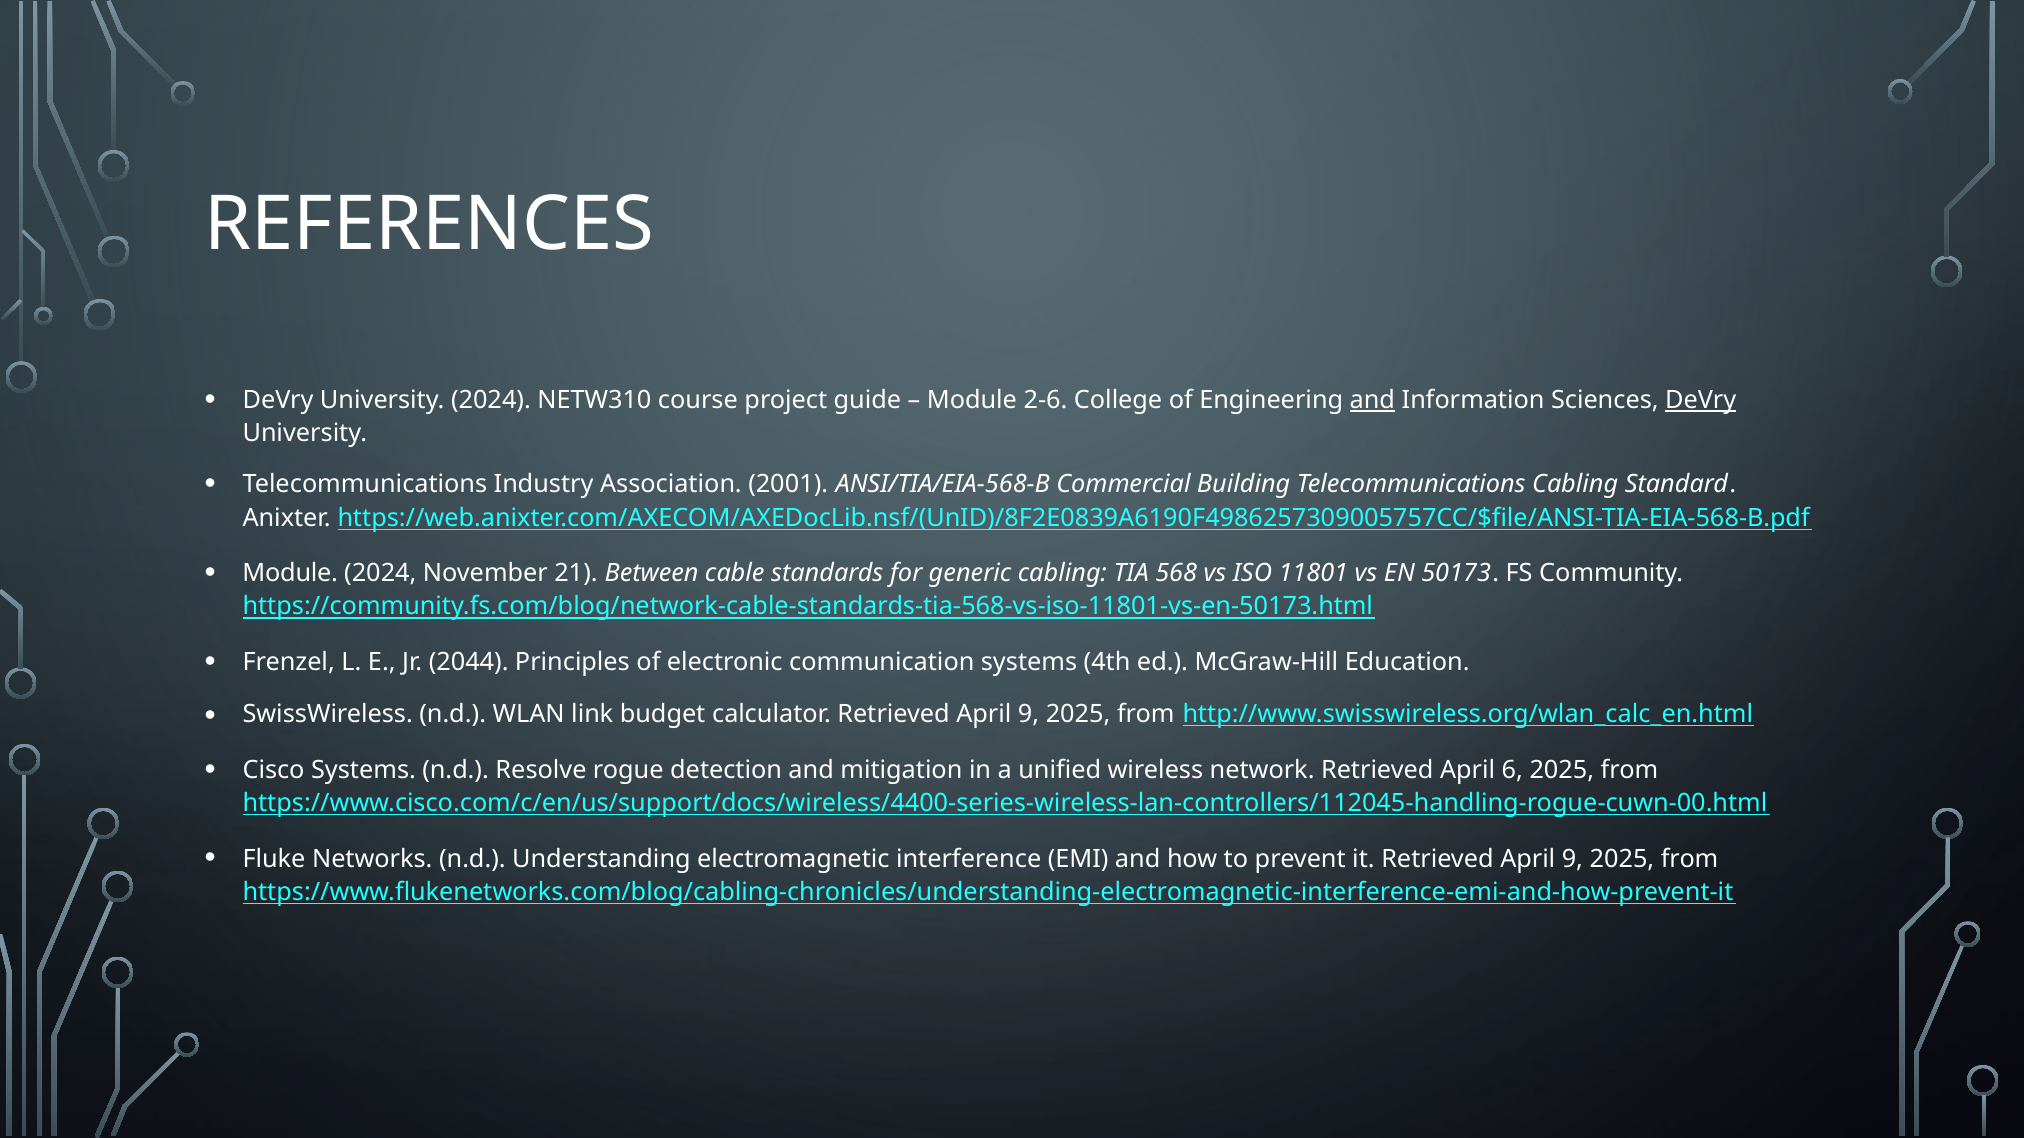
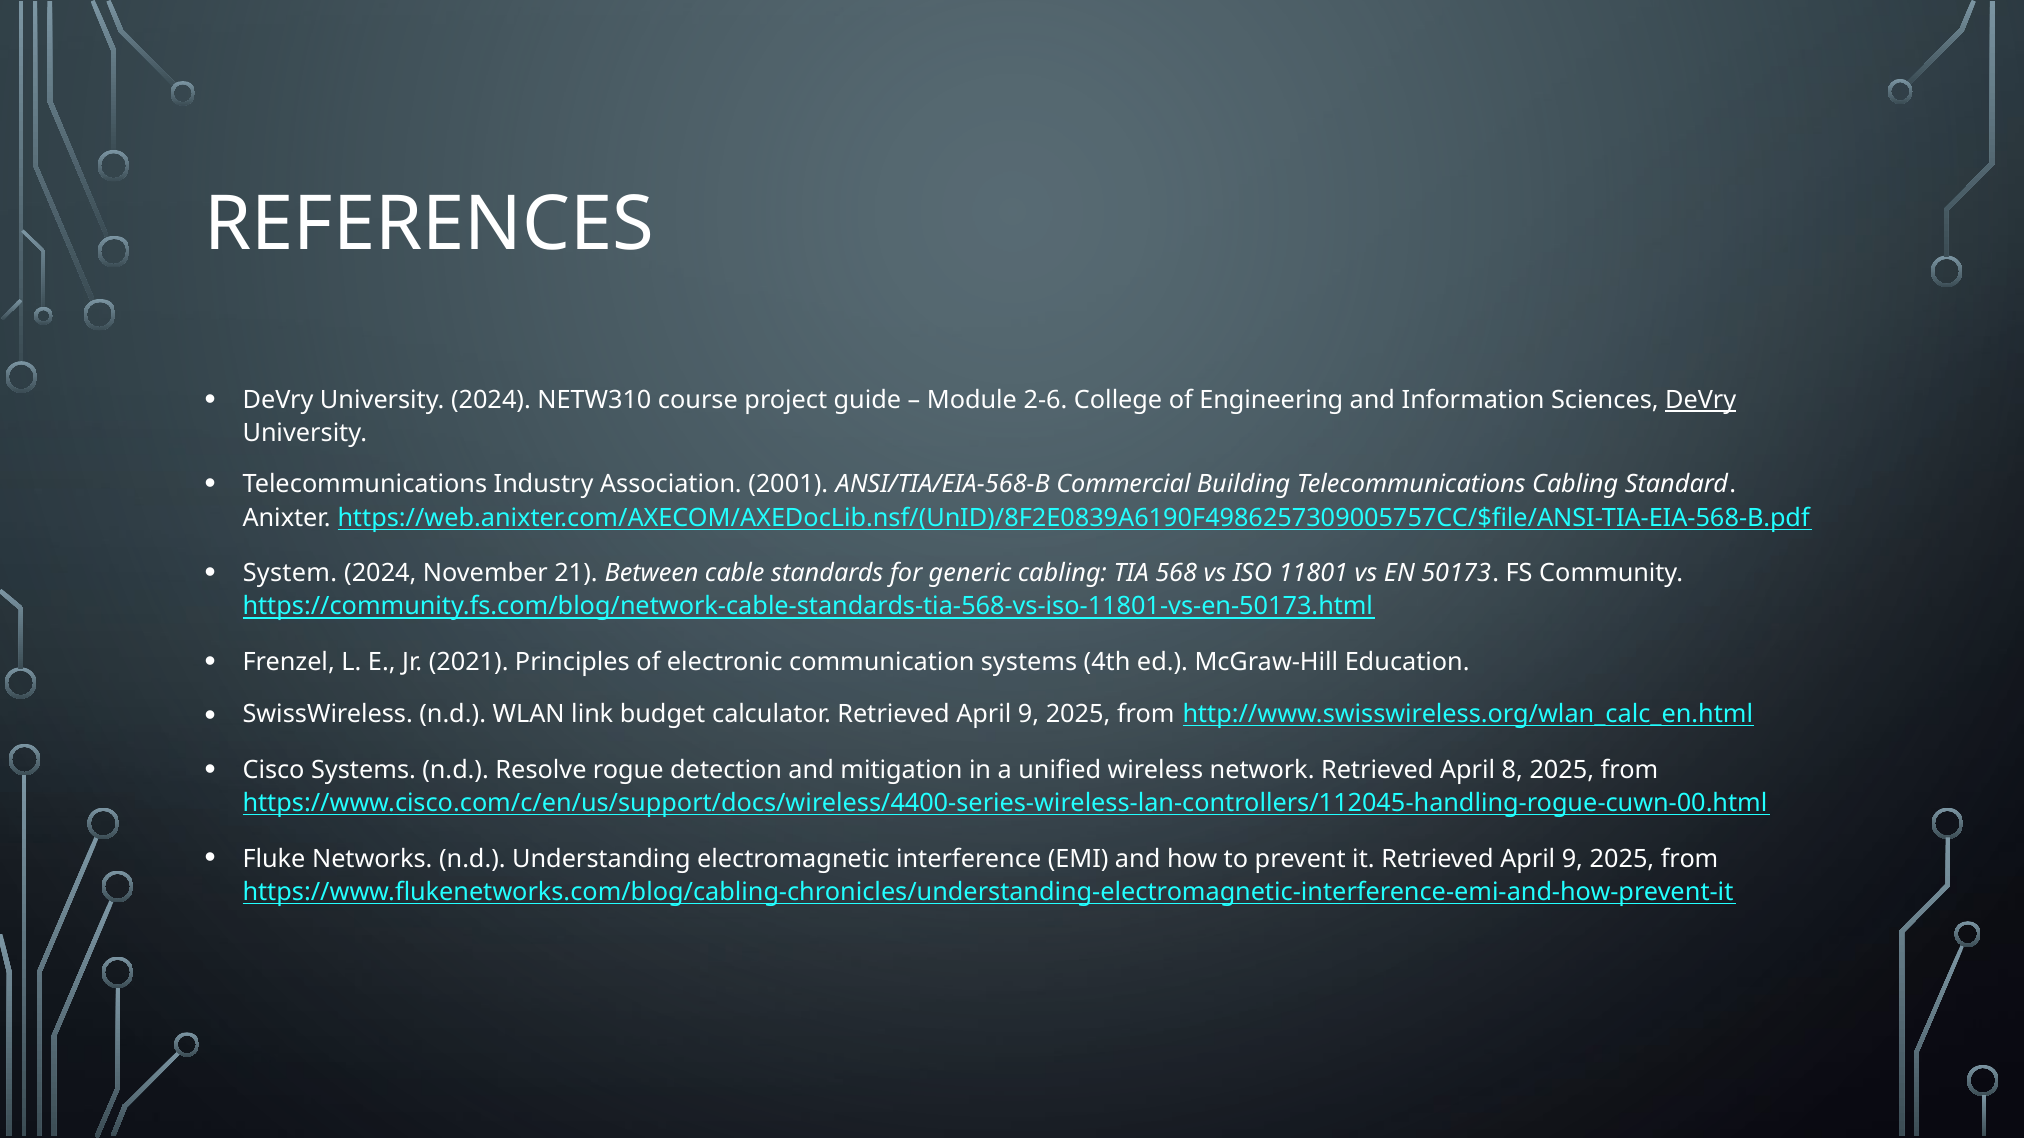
and underline: present -> none (1372, 400)
Module: Module -> System (290, 574)
2044: 2044 -> 2021 (469, 663)
6: 6 -> 8 (1512, 770)
